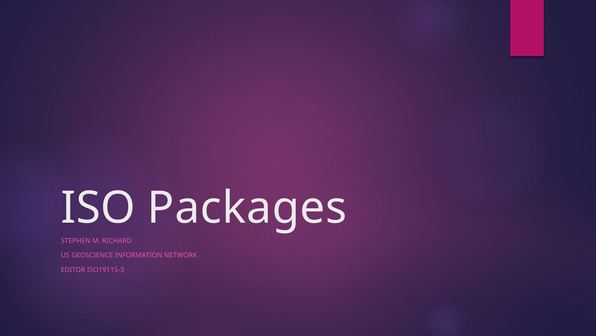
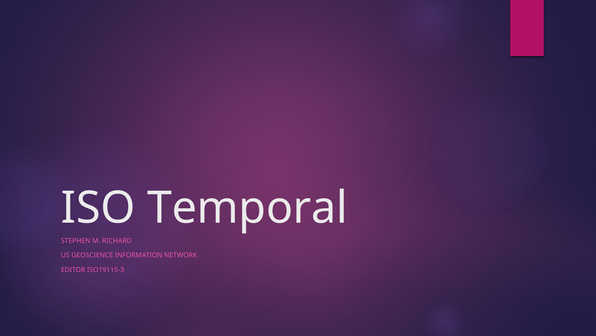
Packages: Packages -> Temporal (247, 208)
